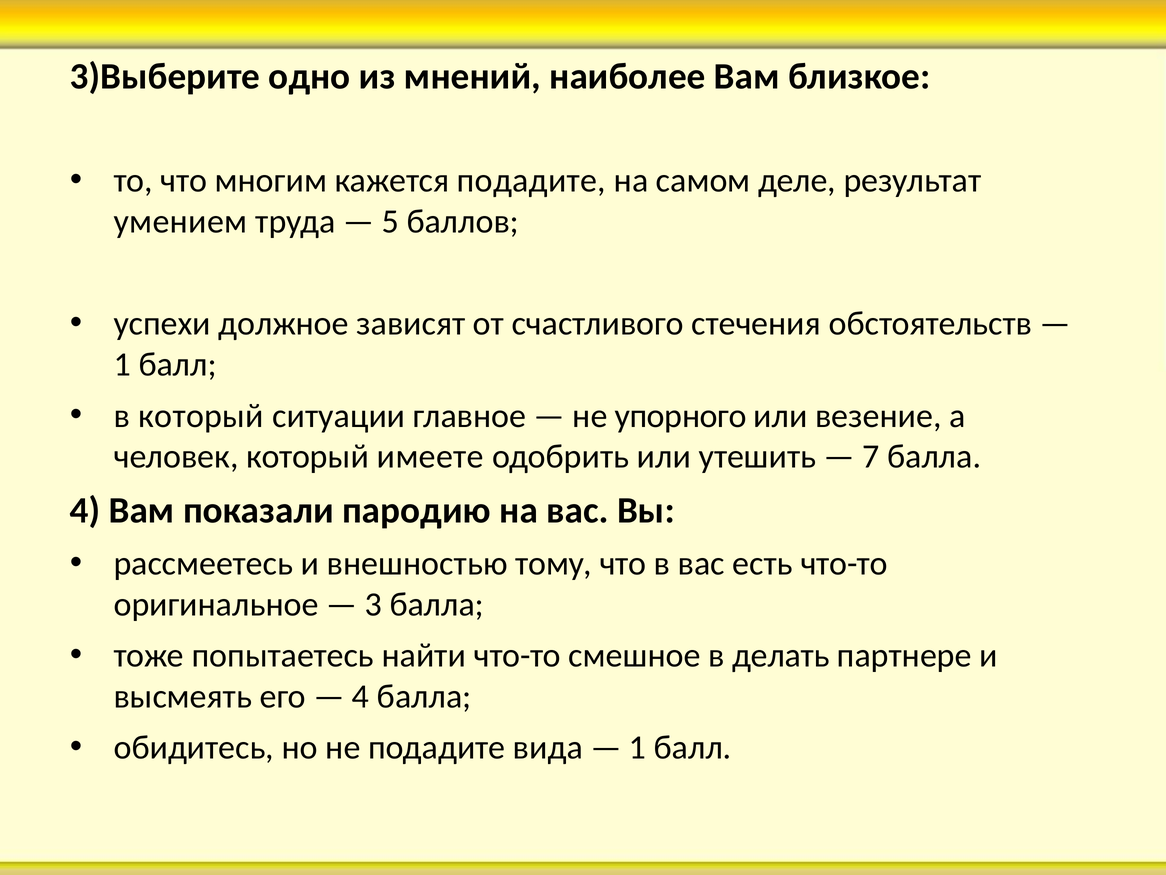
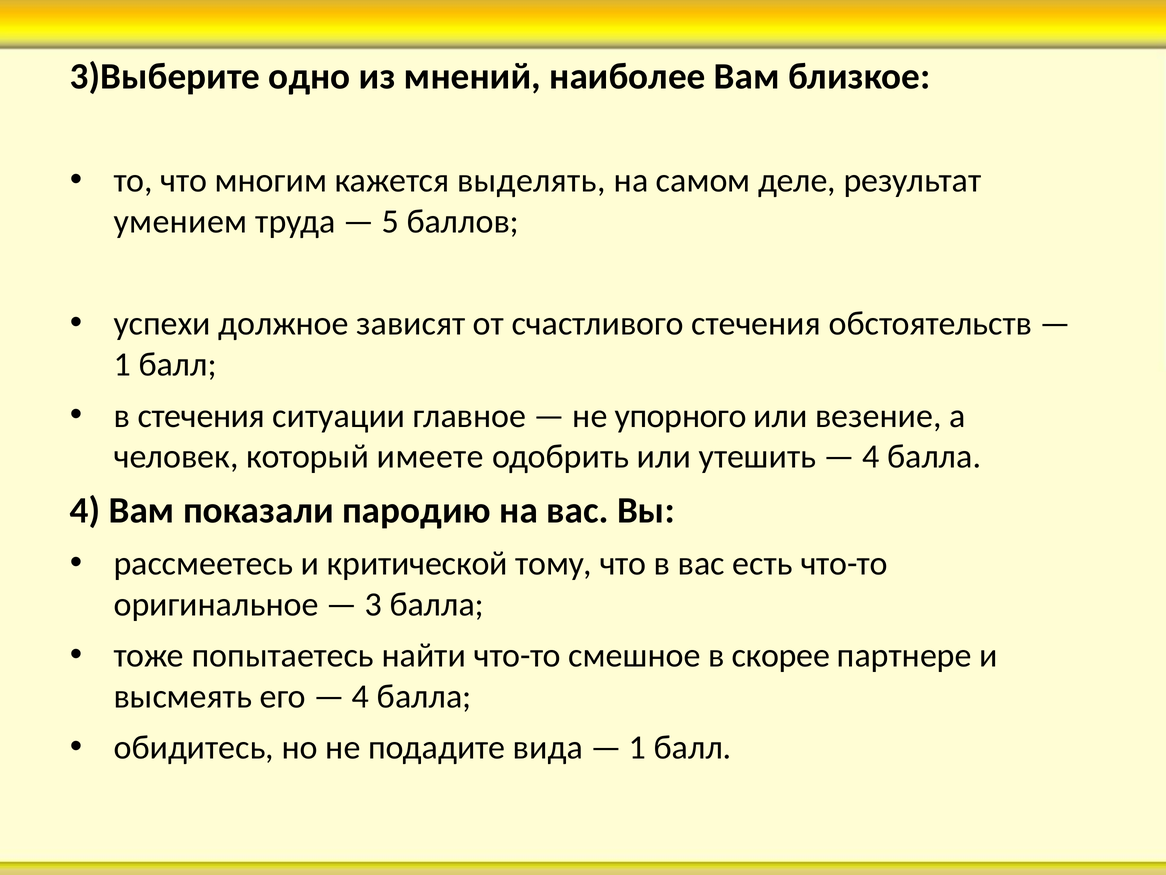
кажется подадите: подадите -> выделять (531, 180)
в который: который -> стечения (201, 416)
7: 7 -> 4 (871, 456)
внешностью: внешностью -> критической (417, 563)
делать: делать -> скорее (781, 655)
